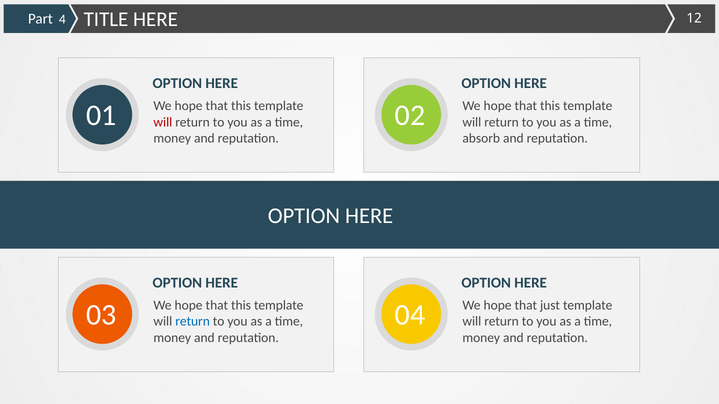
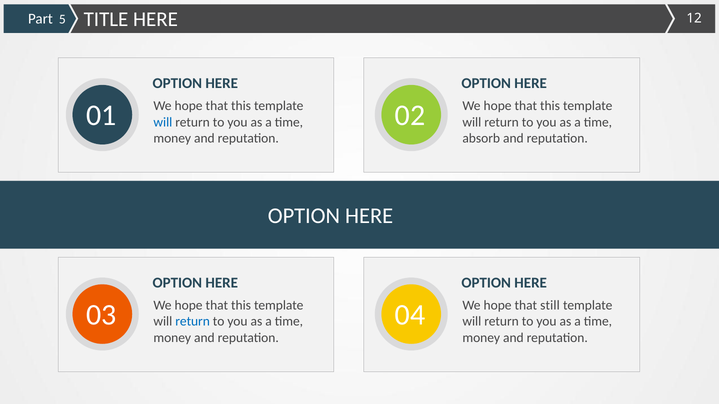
4: 4 -> 5 (62, 19)
will colour: red -> blue (163, 122)
just: just -> still (550, 306)
